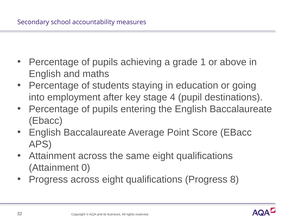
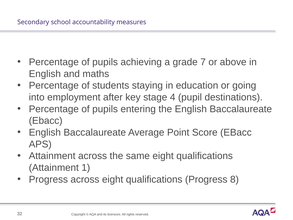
1: 1 -> 7 (203, 62)
0: 0 -> 1 (86, 168)
